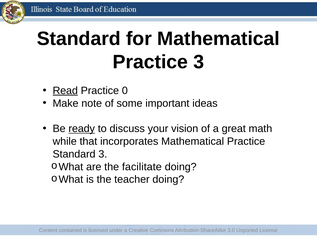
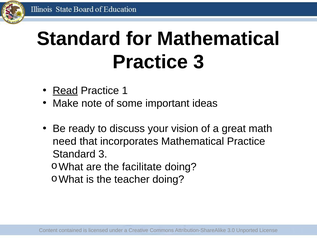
0: 0 -> 1 (125, 91)
ready underline: present -> none (82, 129)
while: while -> need (65, 141)
